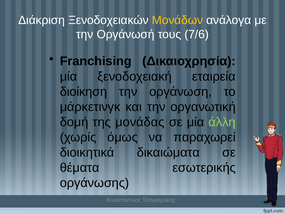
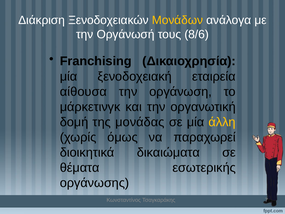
7/6: 7/6 -> 8/6 (197, 34)
διοίκηση: διοίκηση -> αίθουσα (83, 92)
άλλη colour: light green -> yellow (222, 122)
